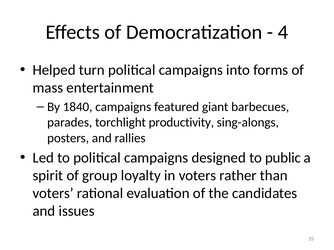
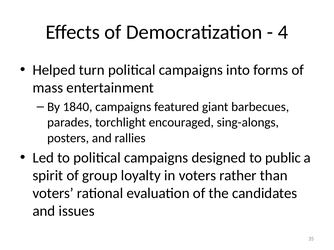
productivity: productivity -> encouraged (181, 123)
